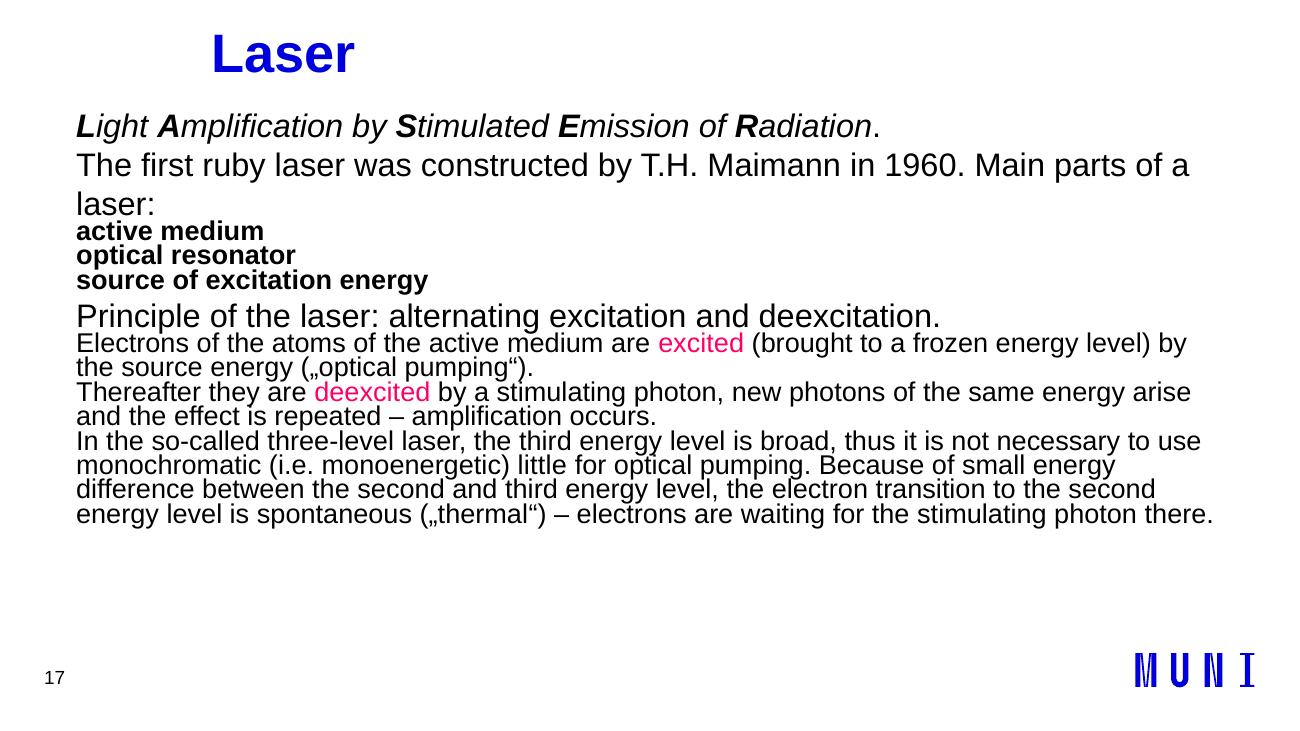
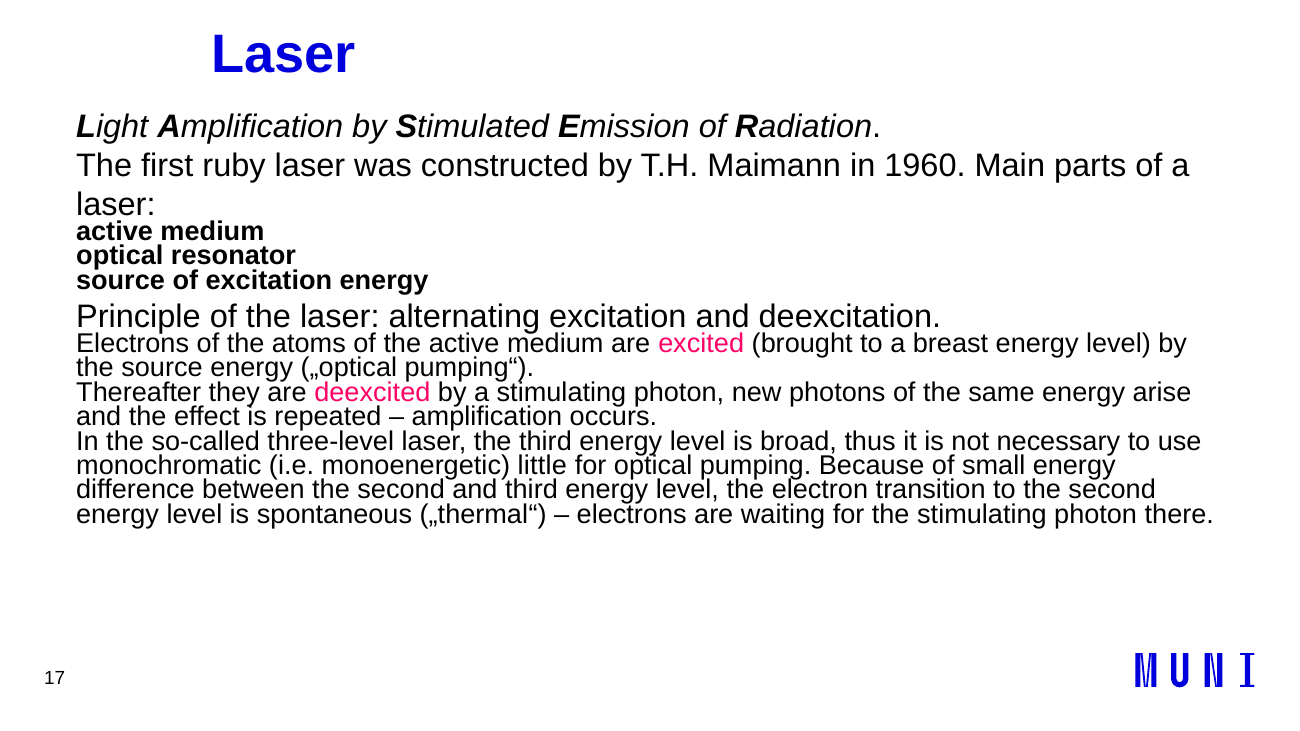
frozen: frozen -> breast (950, 344)
